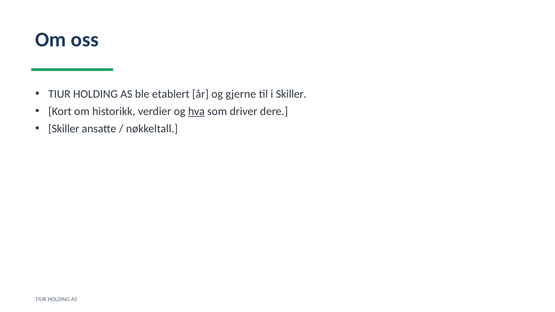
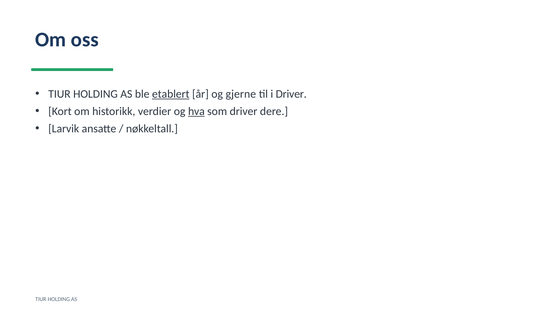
etablert underline: none -> present (171, 94)
i Skiller: Skiller -> Driver (291, 94)
Skiller: Skiller -> Larvik (64, 129)
